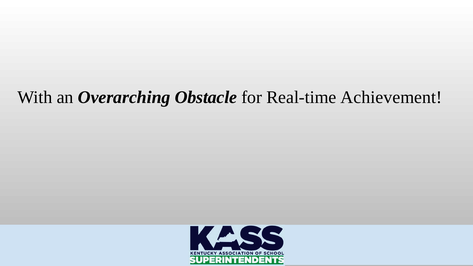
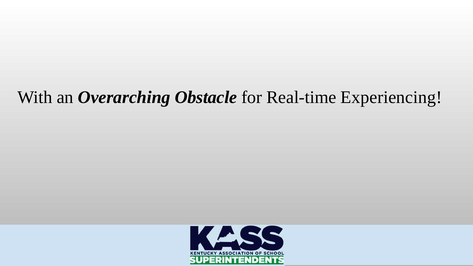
Achievement: Achievement -> Experiencing (391, 97)
